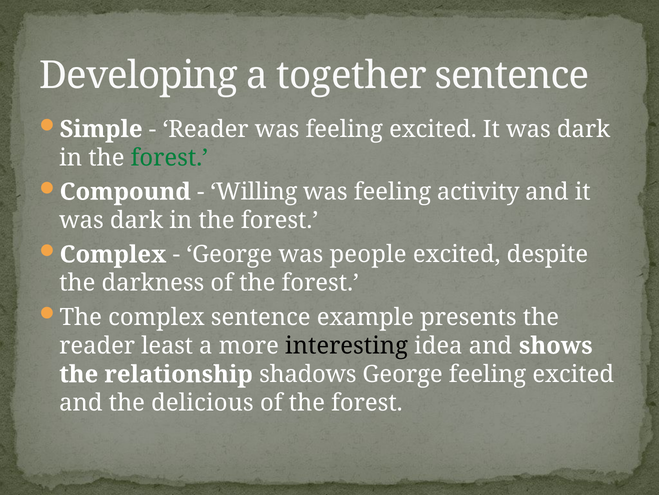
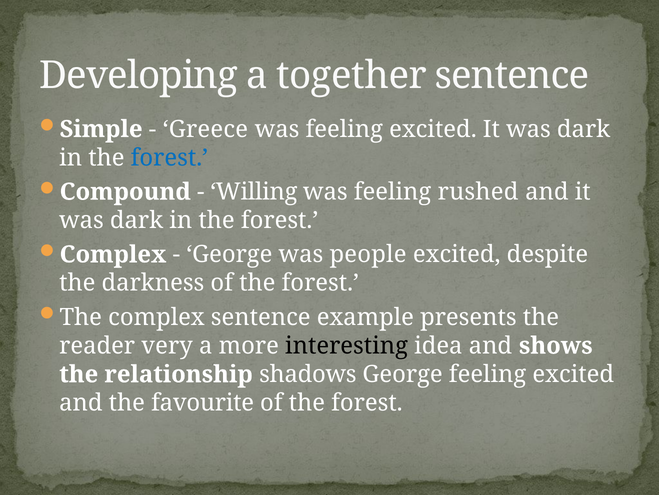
Reader: Reader -> Greece (205, 129)
forest colour: green -> blue (169, 158)
activity: activity -> rushed (478, 192)
least: least -> very (167, 345)
delicious: delicious -> favourite (203, 402)
